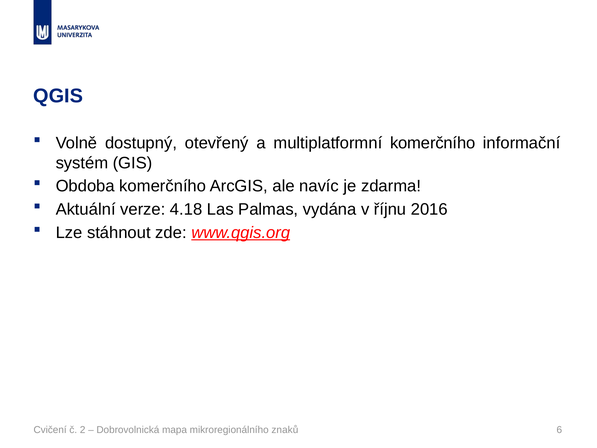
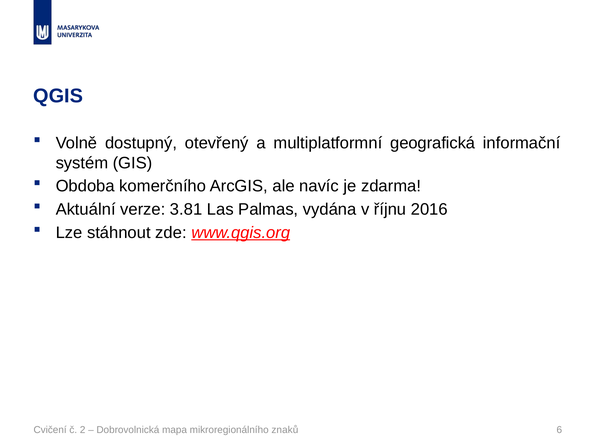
multiplatformní komerčního: komerčního -> geografická (433, 143)
4.18: 4.18 -> 3.81 (186, 209)
